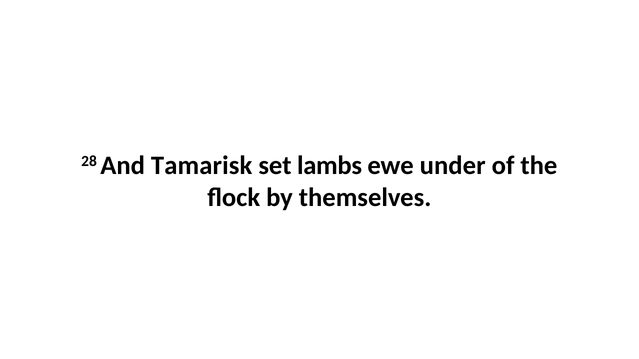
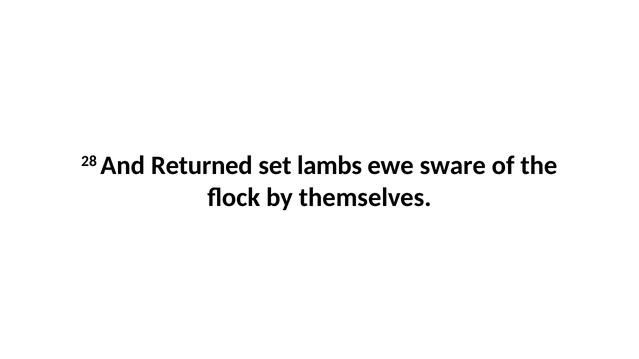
Tamarisk: Tamarisk -> Returned (202, 166)
under: under -> sware (453, 166)
